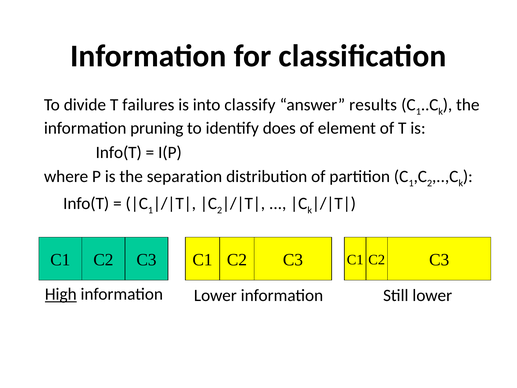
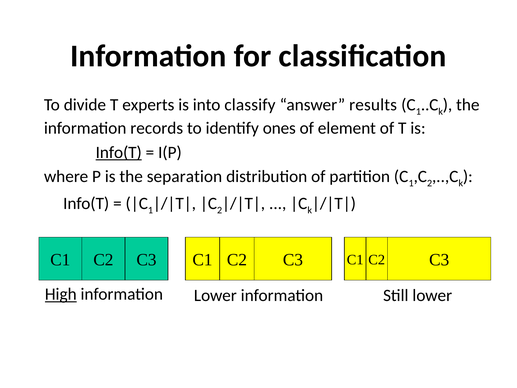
failures: failures -> experts (148, 105)
pruning: pruning -> records (157, 128)
does: does -> ones (279, 128)
Info(T underline: none -> present (119, 152)
